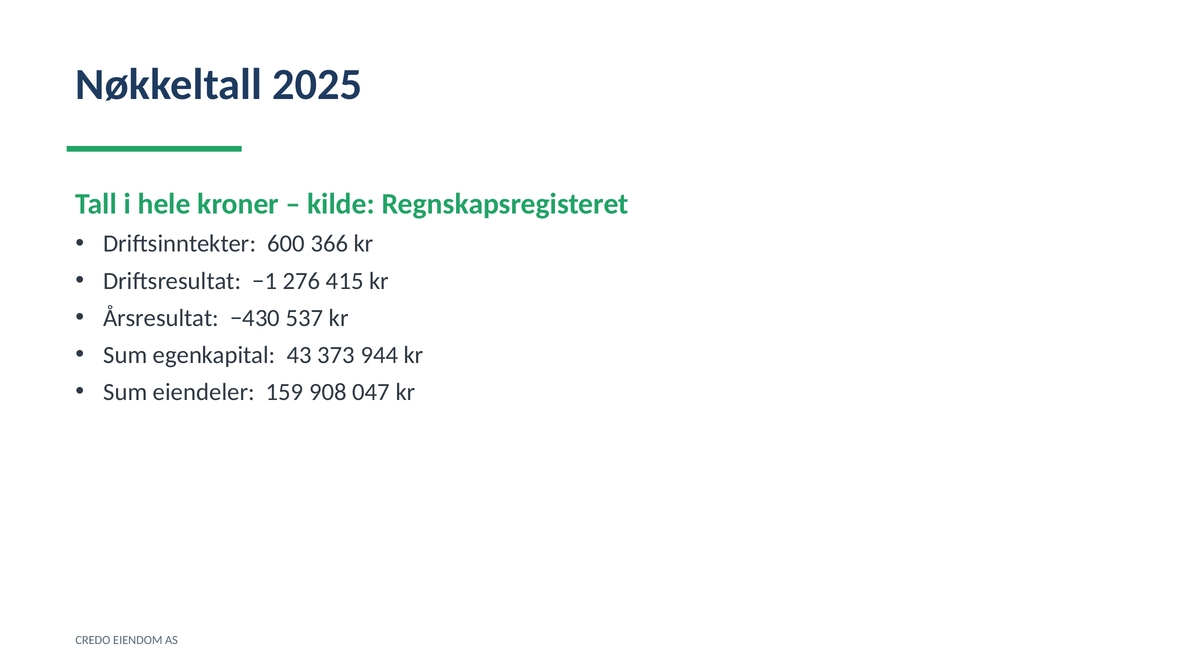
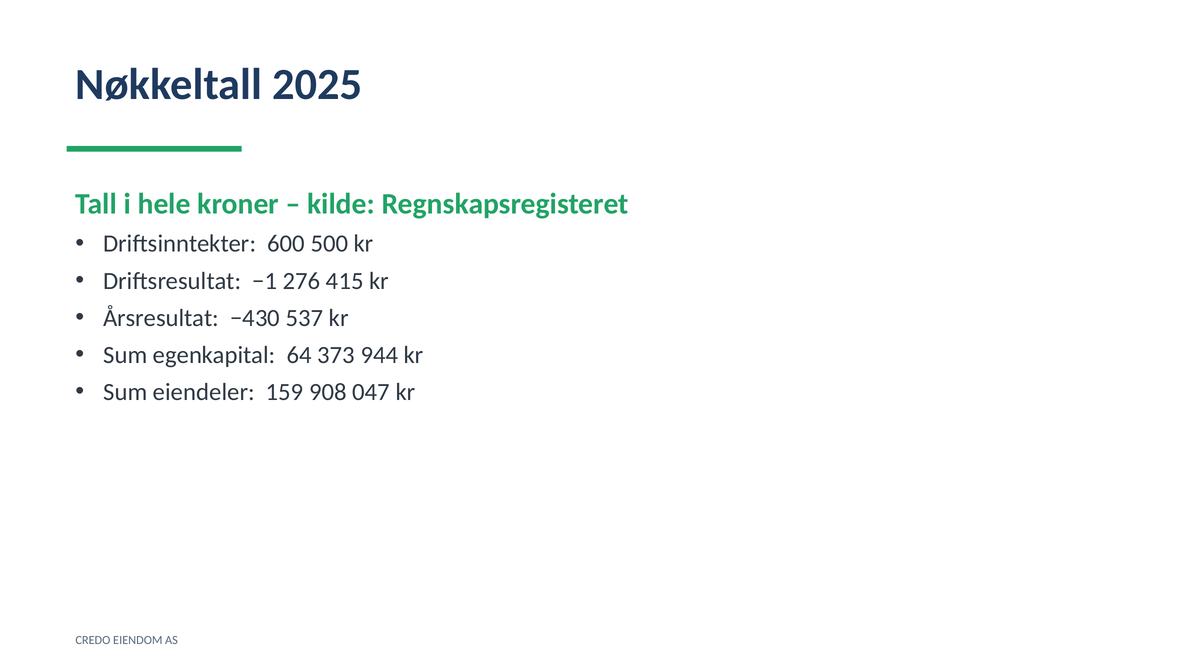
366: 366 -> 500 (329, 244)
43: 43 -> 64 (299, 355)
